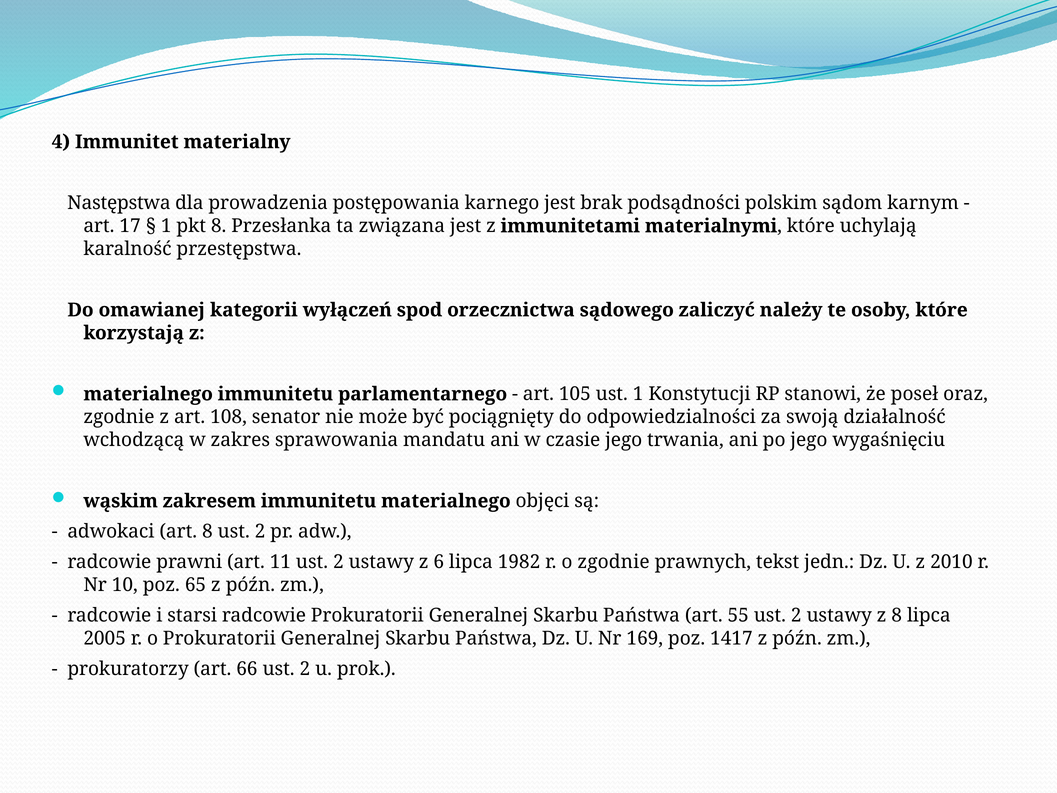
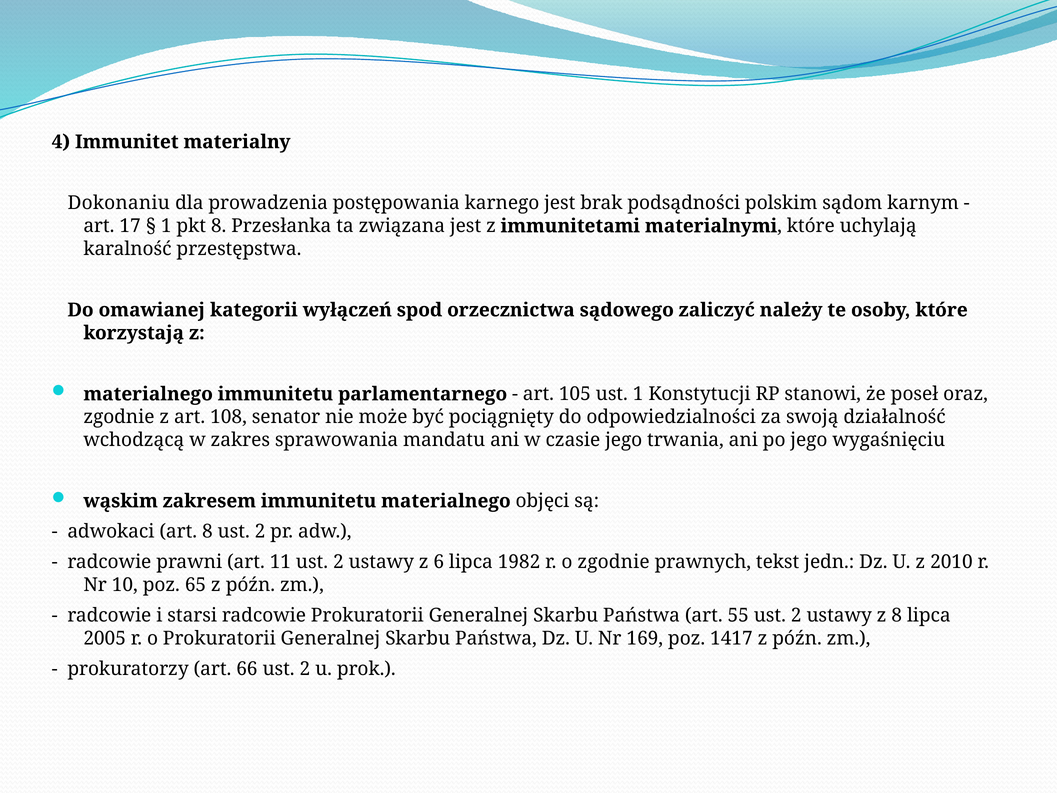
Następstwa: Następstwa -> Dokonaniu (119, 203)
